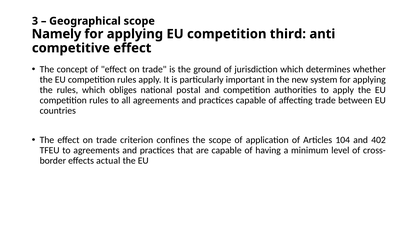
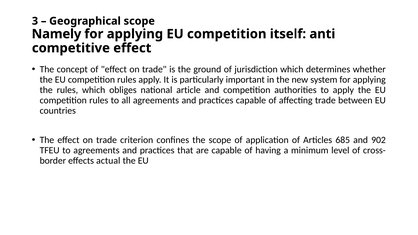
third: third -> itself (288, 34)
postal: postal -> article (189, 90)
104: 104 -> 685 (343, 140)
402: 402 -> 902 (379, 140)
